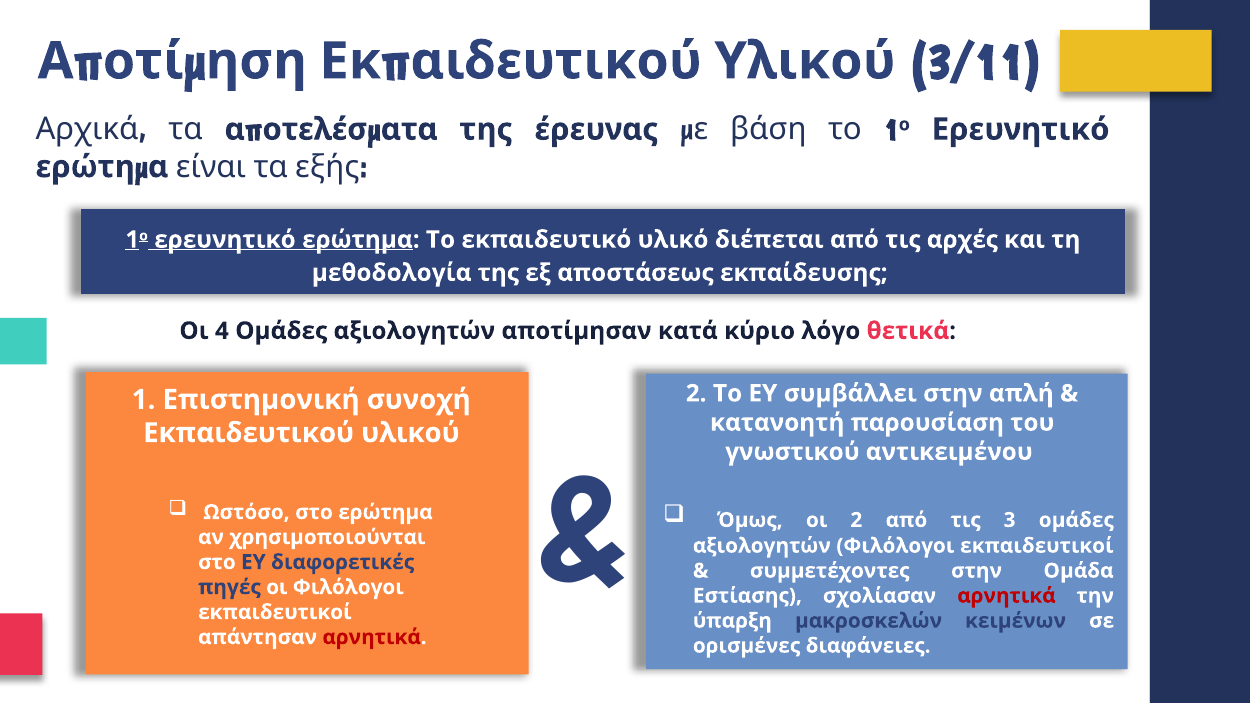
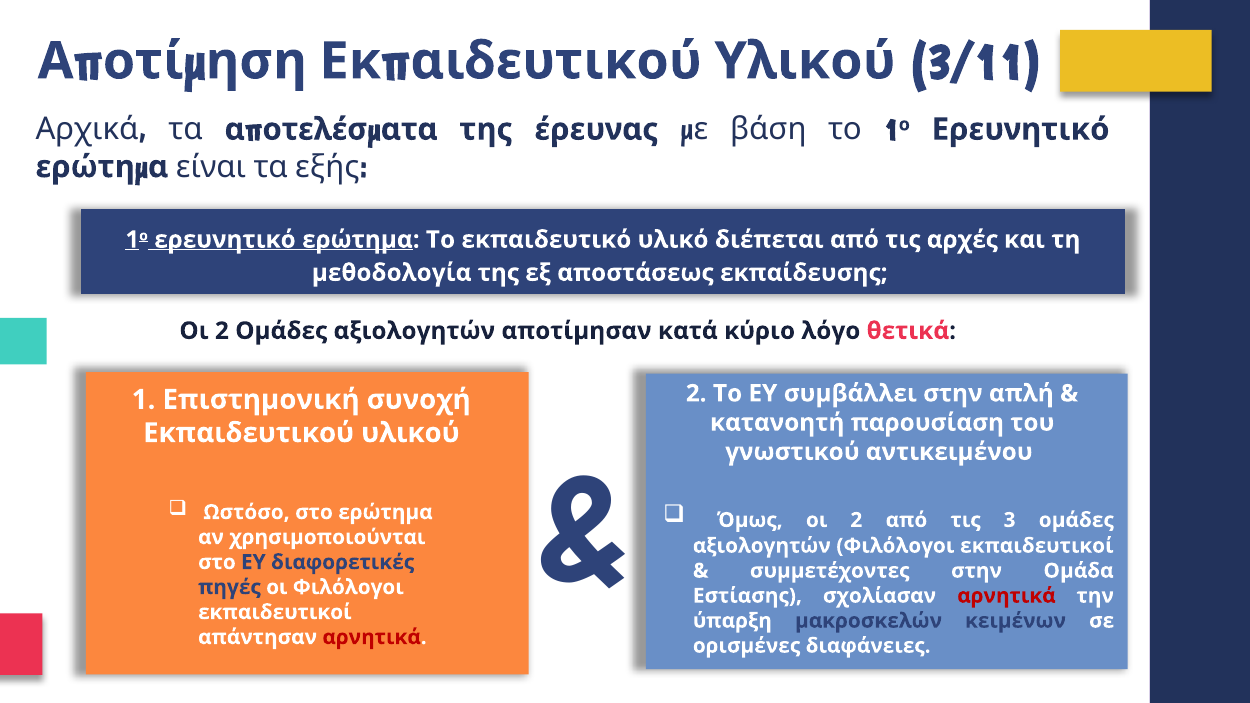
4: 4 -> 2 (222, 331)
